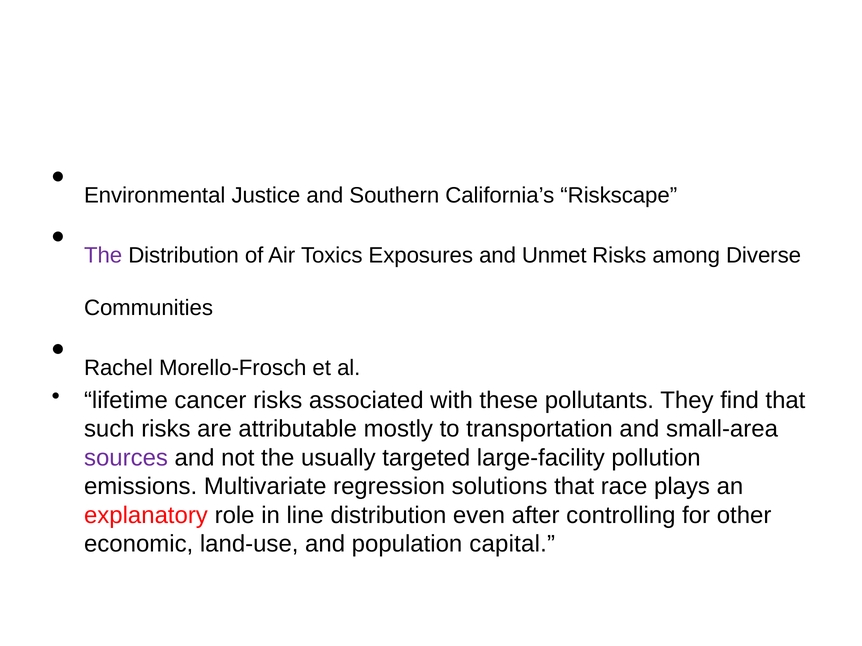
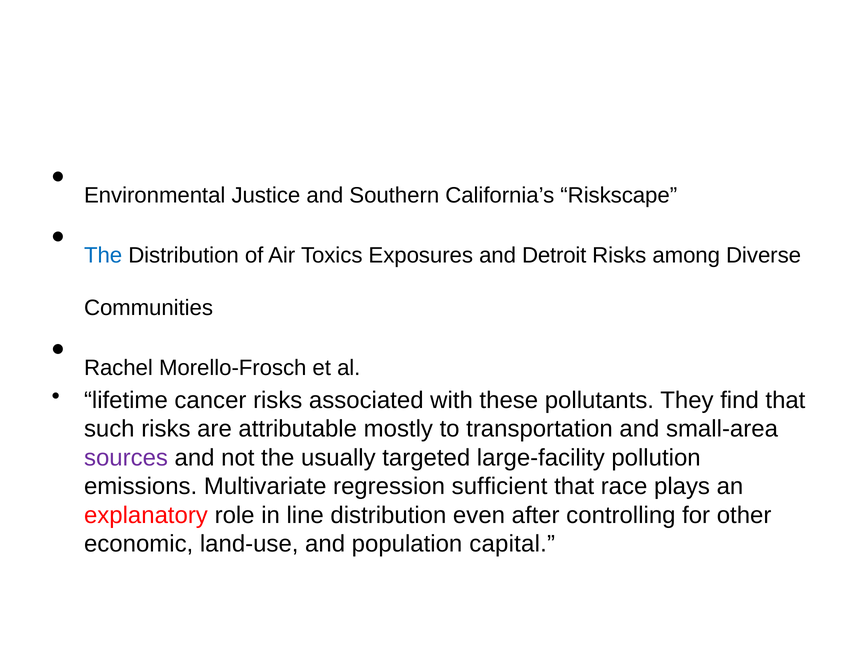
The colour: purple -> blue (103, 256)
Unmet: Unmet -> Detroit (554, 256)
solutions: solutions -> sufficient (500, 487)
